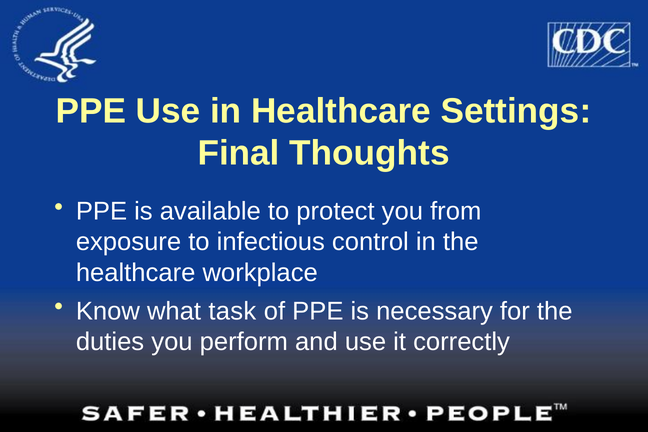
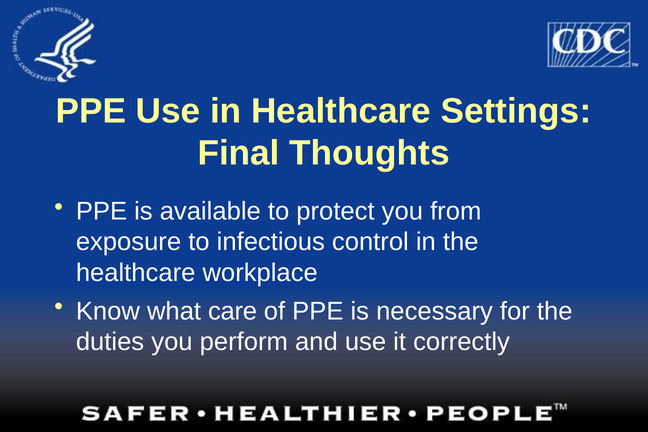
task: task -> care (233, 311)
